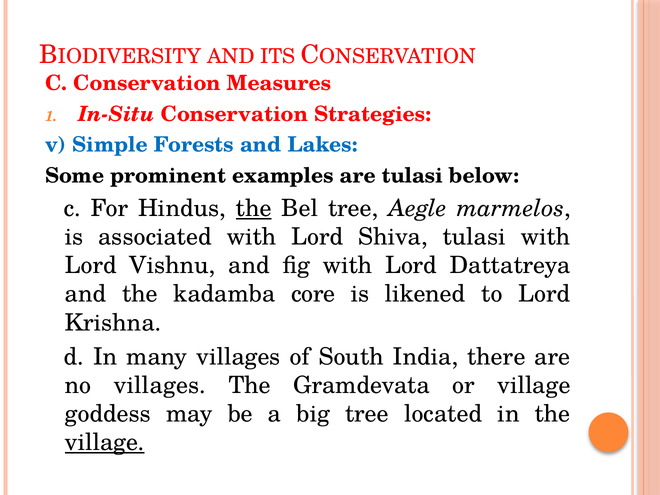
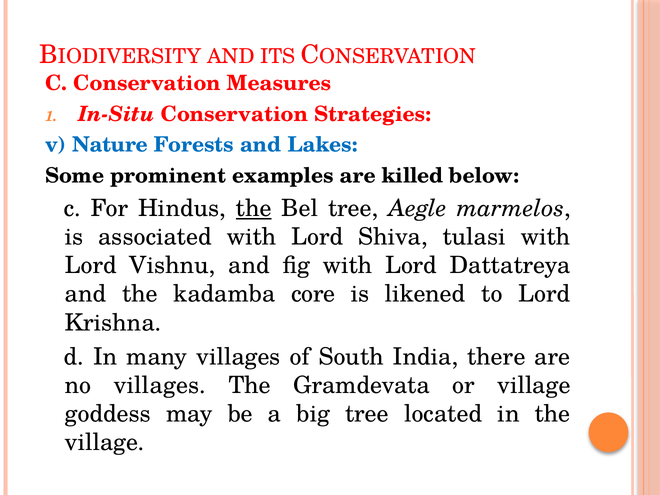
Simple: Simple -> Nature (110, 145)
are tulasi: tulasi -> killed (412, 176)
village underline: present -> none (105, 443)
